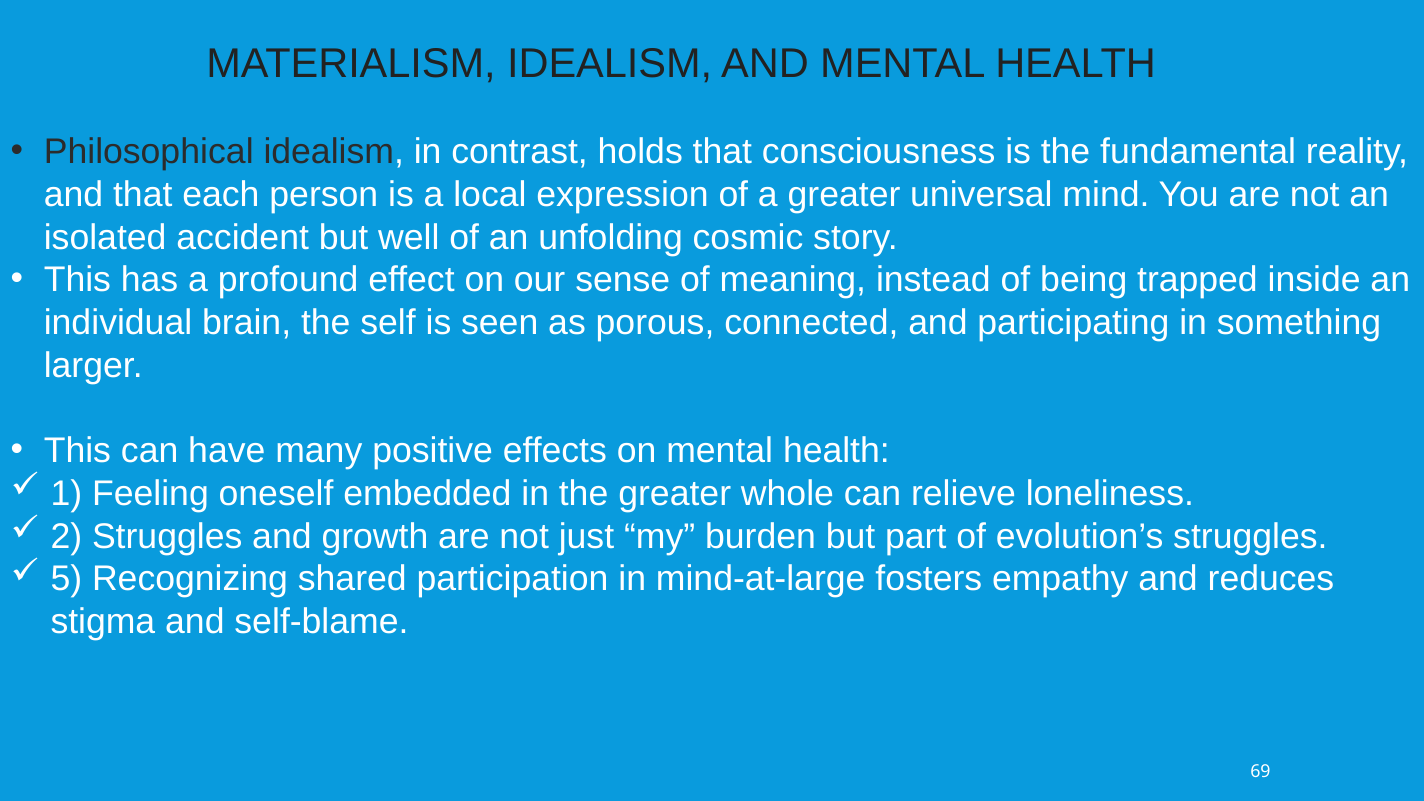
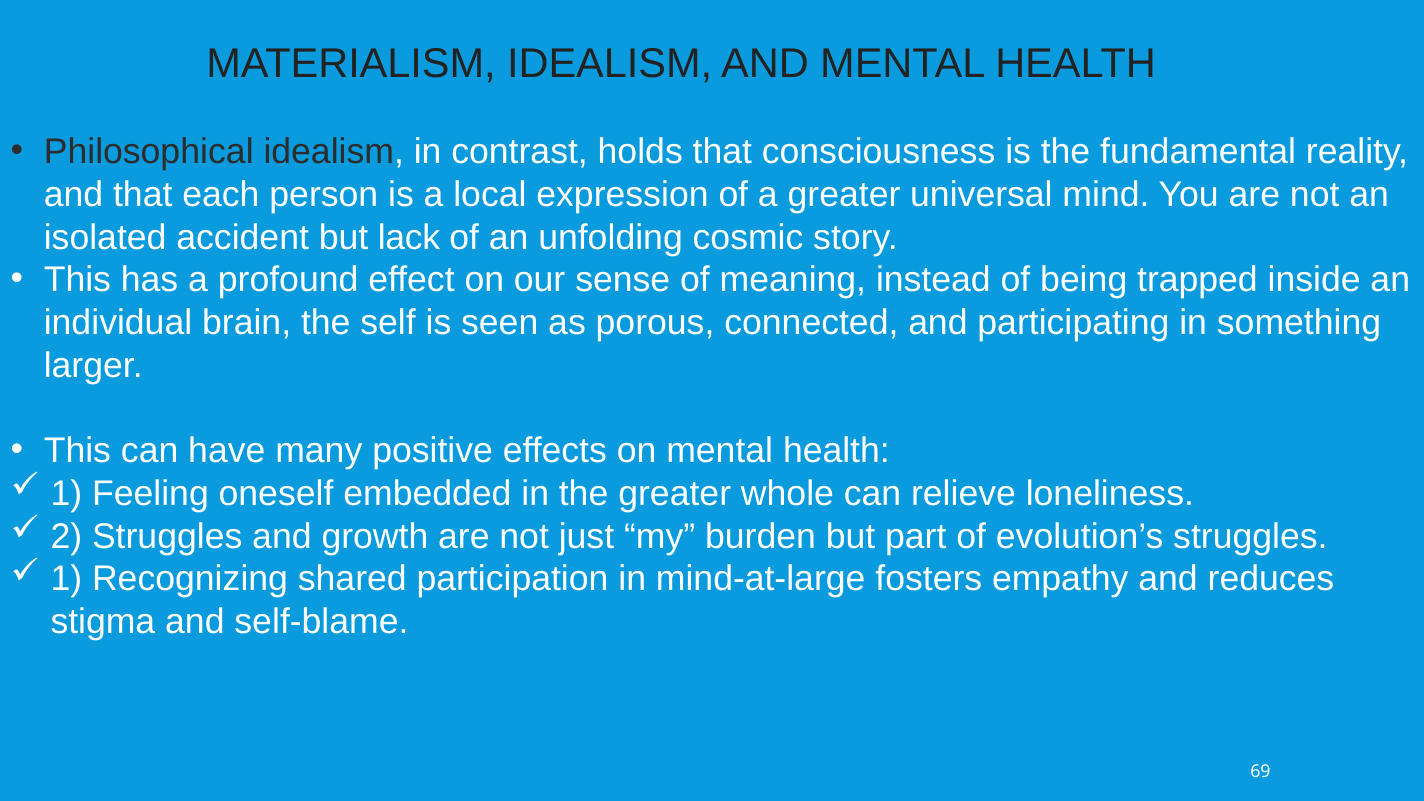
well: well -> lack (409, 237)
5: 5 -> 1 (66, 579)
